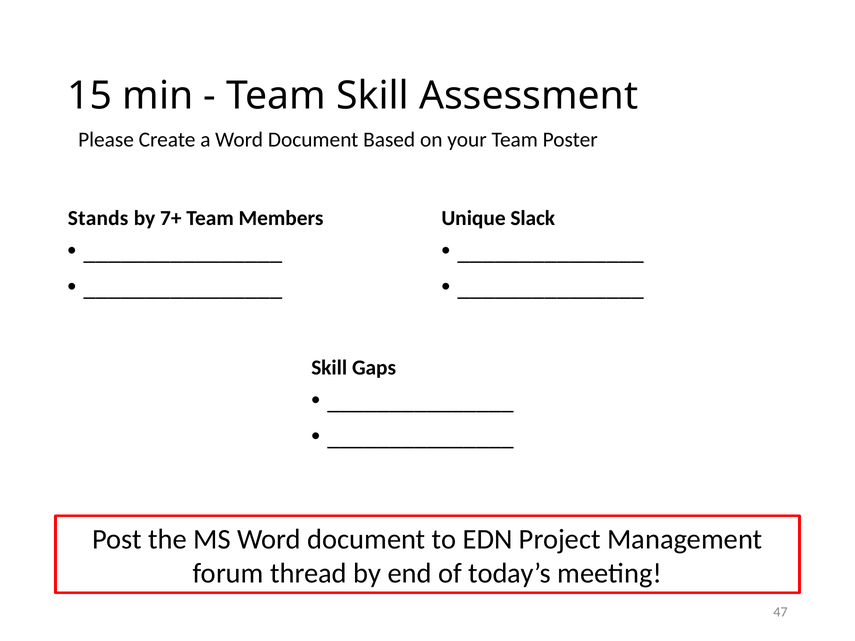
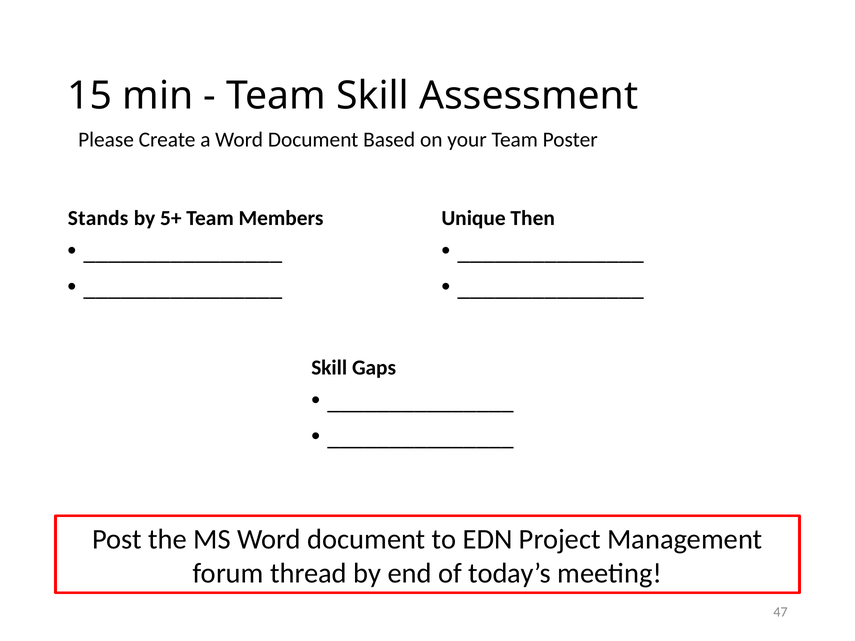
7+: 7+ -> 5+ (171, 218)
Slack: Slack -> Then (533, 218)
